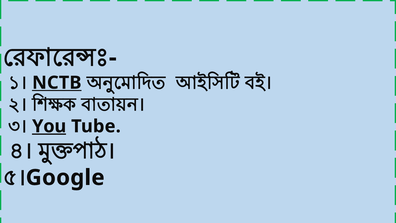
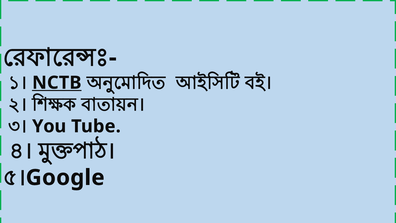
You underline: present -> none (49, 126)
